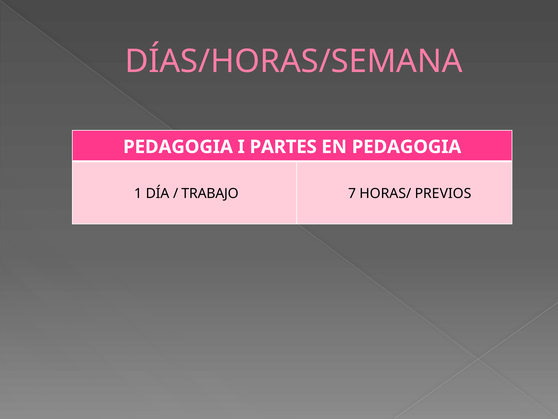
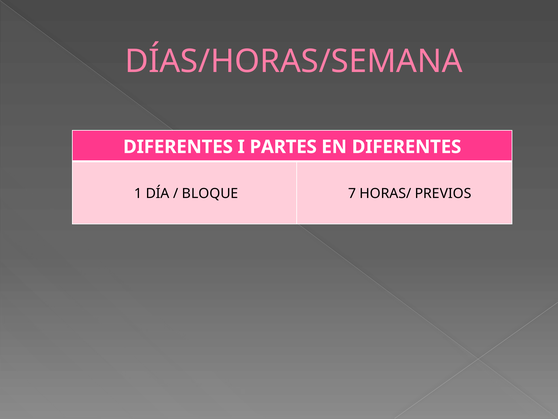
PEDAGOGIA: PEDAGOGIA -> DIFERENTES (178, 147)
EN PEDAGOGIA: PEDAGOGIA -> DIFERENTES (407, 147)
TRABAJO: TRABAJO -> BLOQUE (210, 193)
